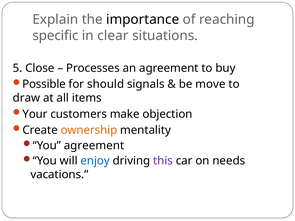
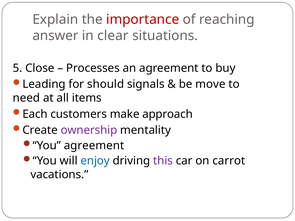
importance colour: black -> red (143, 19)
specific: specific -> answer (55, 36)
Possible: Possible -> Leading (44, 84)
draw: draw -> need (26, 98)
Your: Your -> Each (35, 114)
objection: objection -> approach (168, 114)
ownership colour: orange -> purple (89, 130)
needs: needs -> carrot (229, 161)
